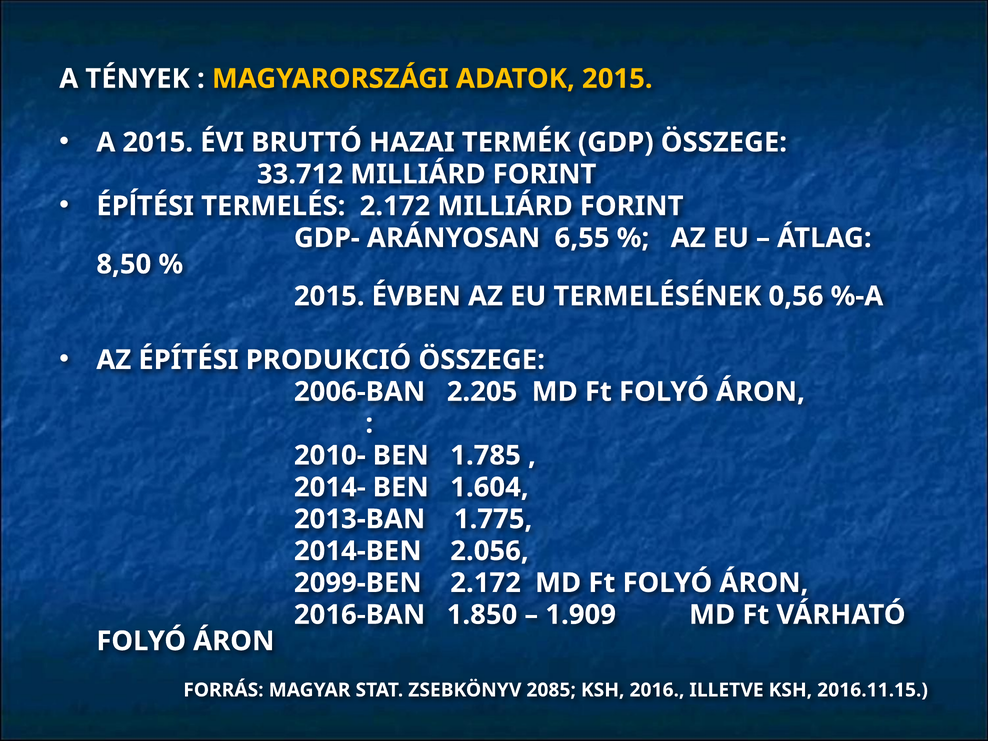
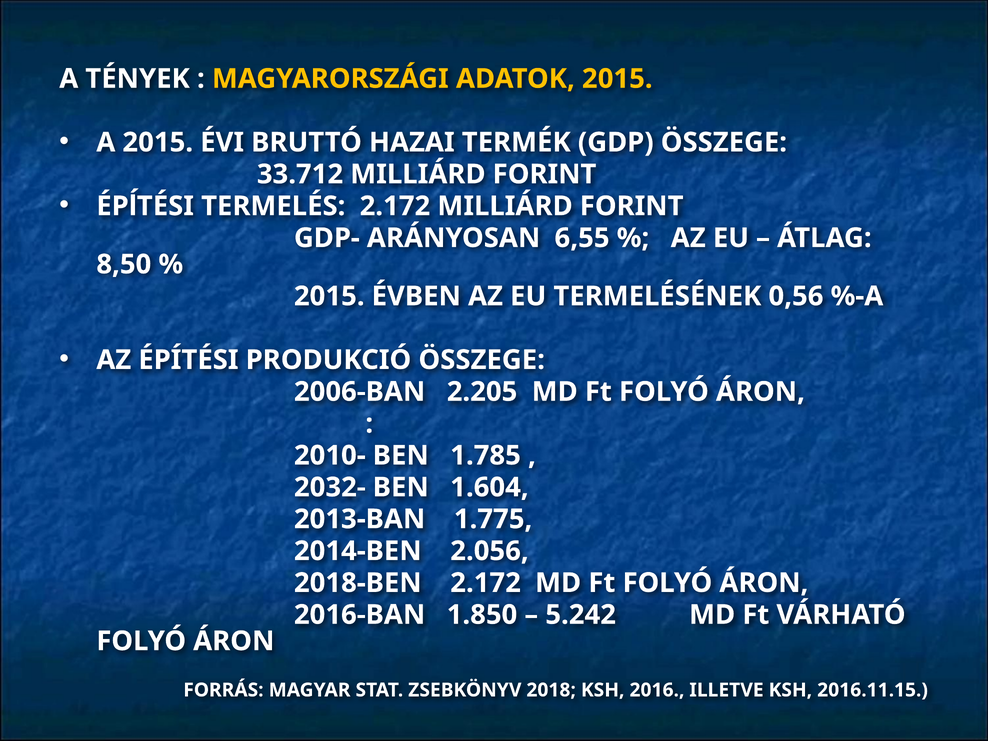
2014-: 2014- -> 2032- (330, 487)
2099-BEN: 2099-BEN -> 2018-BEN (358, 583)
1.909: 1.909 -> 5.242 (581, 615)
2085: 2085 -> 2018 (551, 690)
